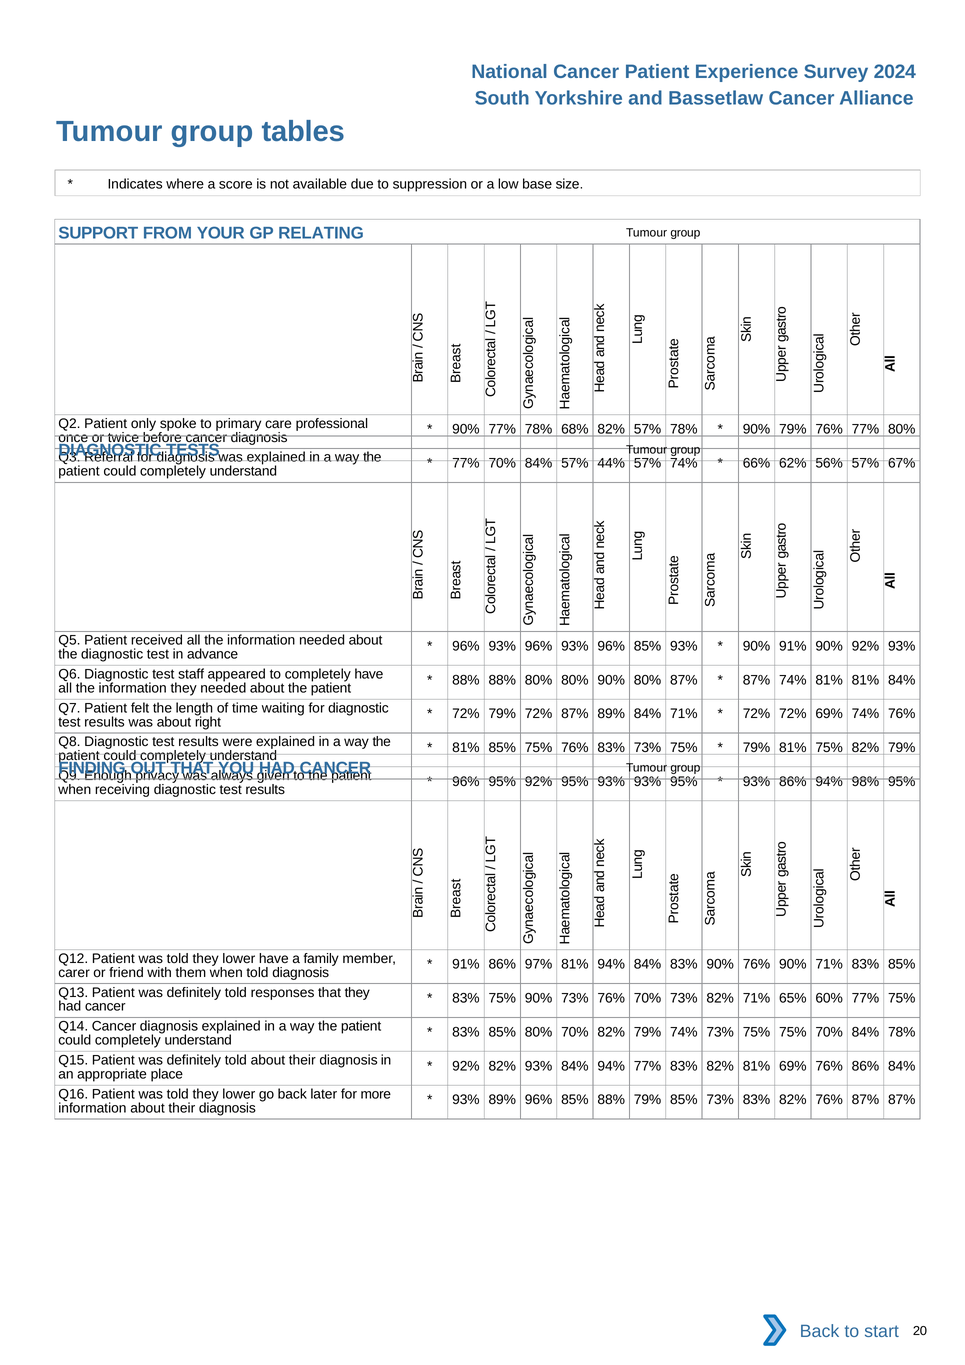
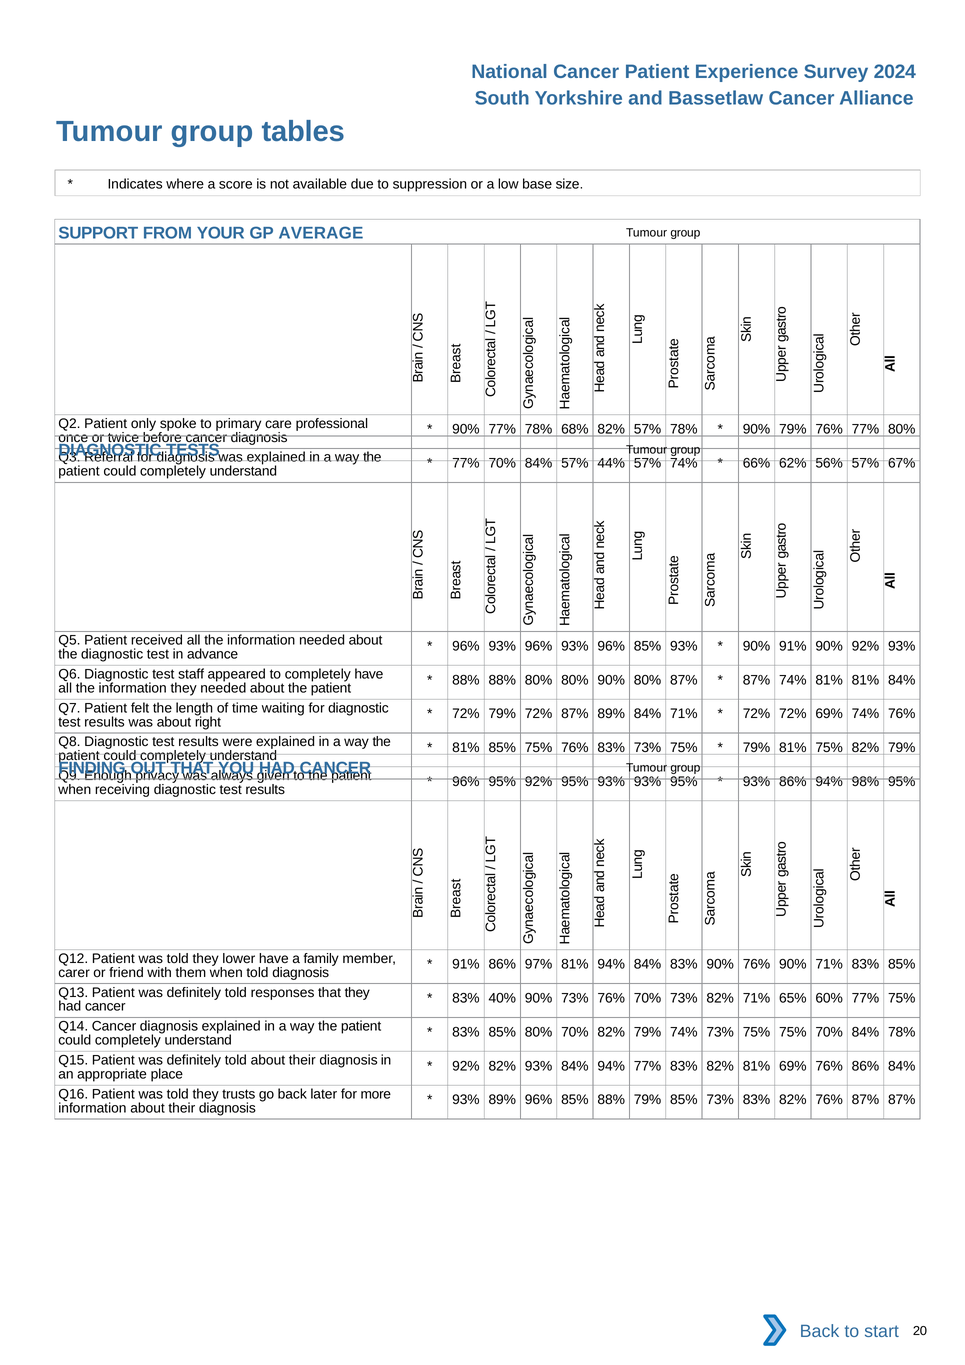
RELATING: RELATING -> AVERAGE (321, 233)
83% 75%: 75% -> 40% (502, 999)
lower: lower -> trusts (239, 1095)
